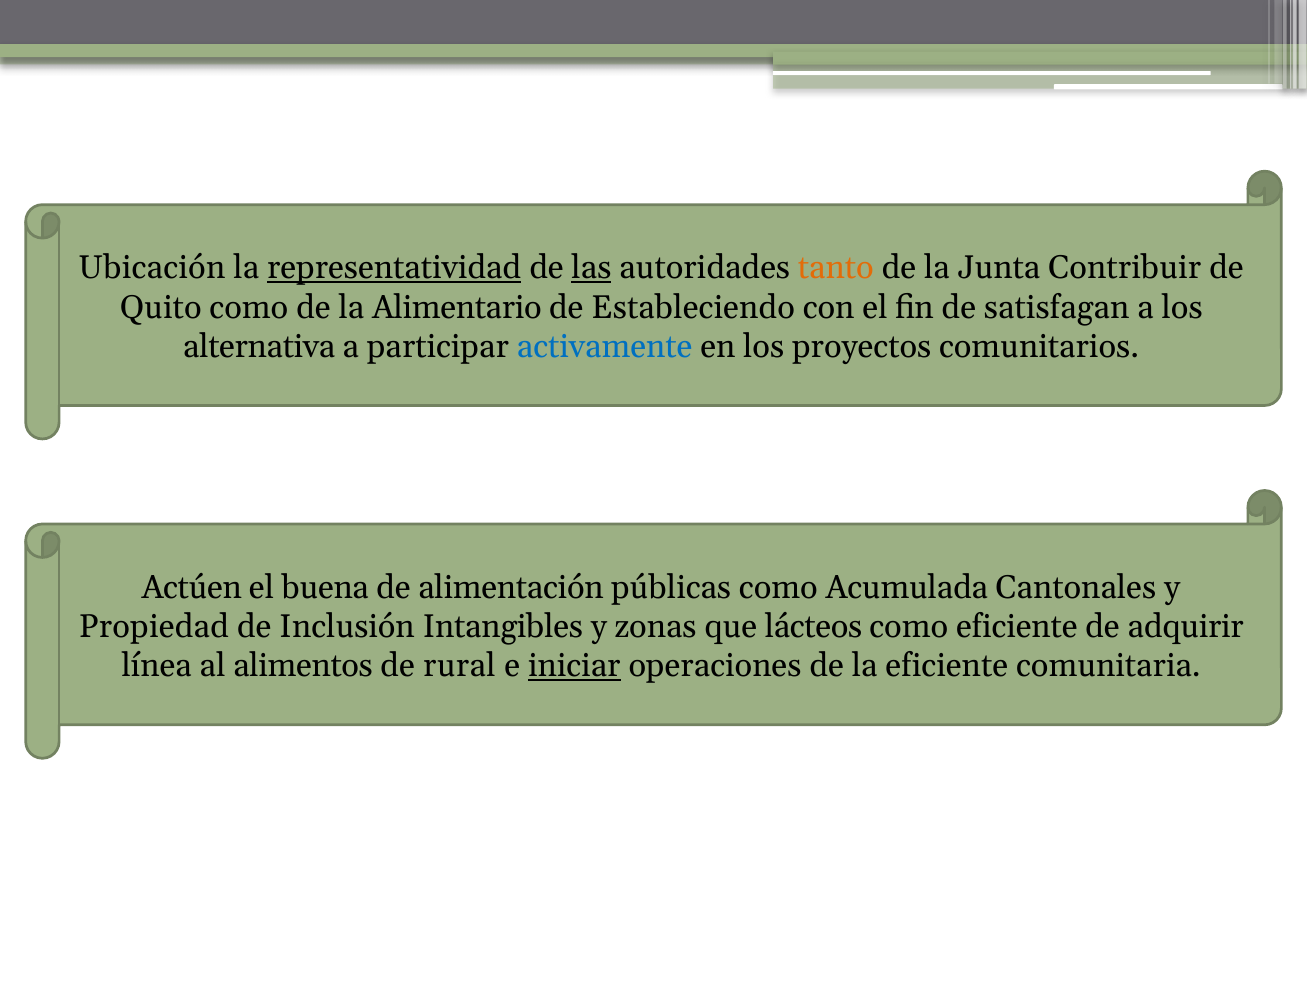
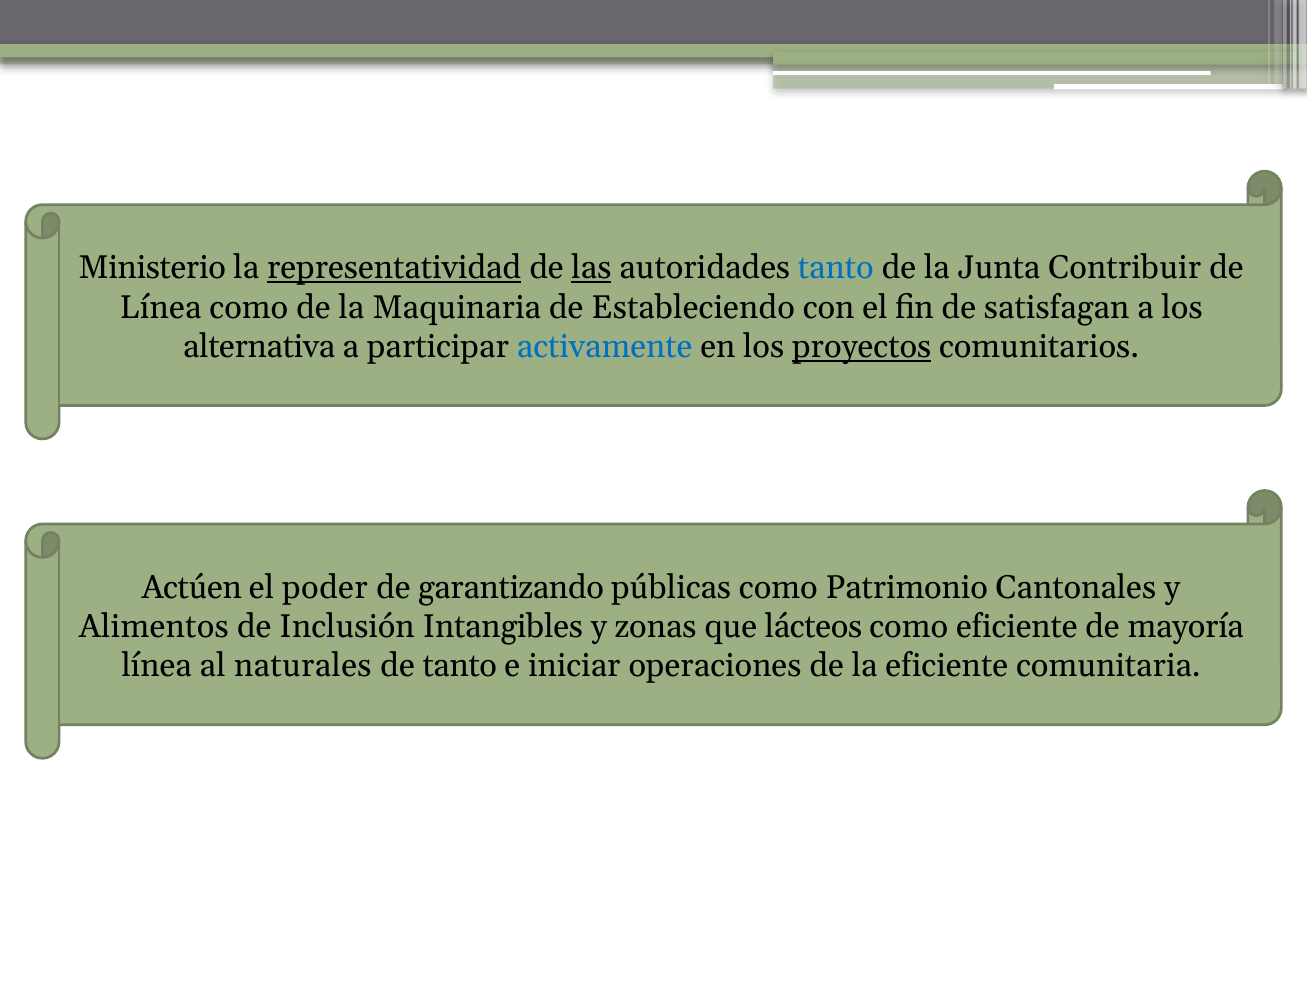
Ubicación: Ubicación -> Ministerio (152, 268)
tanto colour: orange -> blue (836, 268)
Quito: Quito -> Línea (161, 307)
Alimentario: Alimentario -> Maquinaria (457, 307)
proyectos underline: none -> present (862, 346)
buena: buena -> poder (325, 587)
alimentación: alimentación -> garantizando (511, 587)
Acumulada: Acumulada -> Patrimonio (907, 587)
Propiedad: Propiedad -> Alimentos (154, 626)
adquirir: adquirir -> mayoría (1186, 626)
alimentos: alimentos -> naturales (303, 665)
de rural: rural -> tanto (460, 665)
iniciar underline: present -> none (574, 665)
